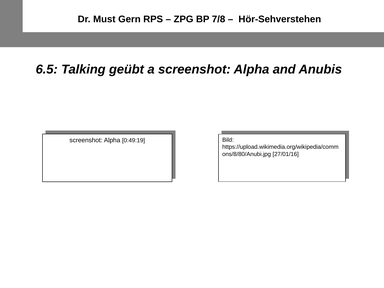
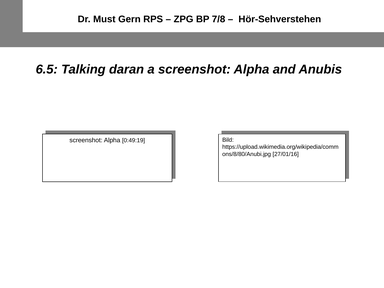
geübt: geübt -> daran (127, 69)
